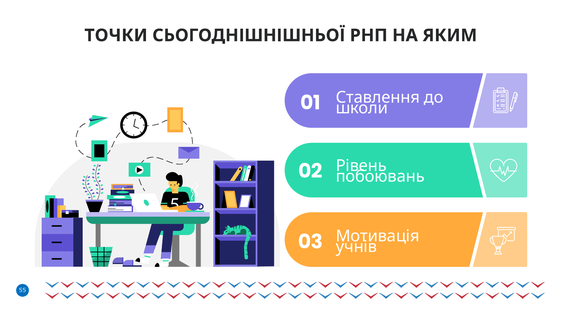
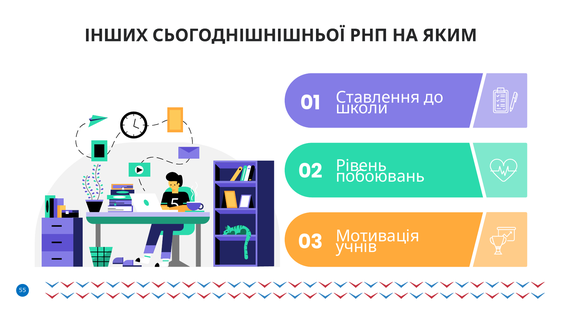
ТОЧКИ: ТОЧКИ -> ІНШИХ (116, 35)
